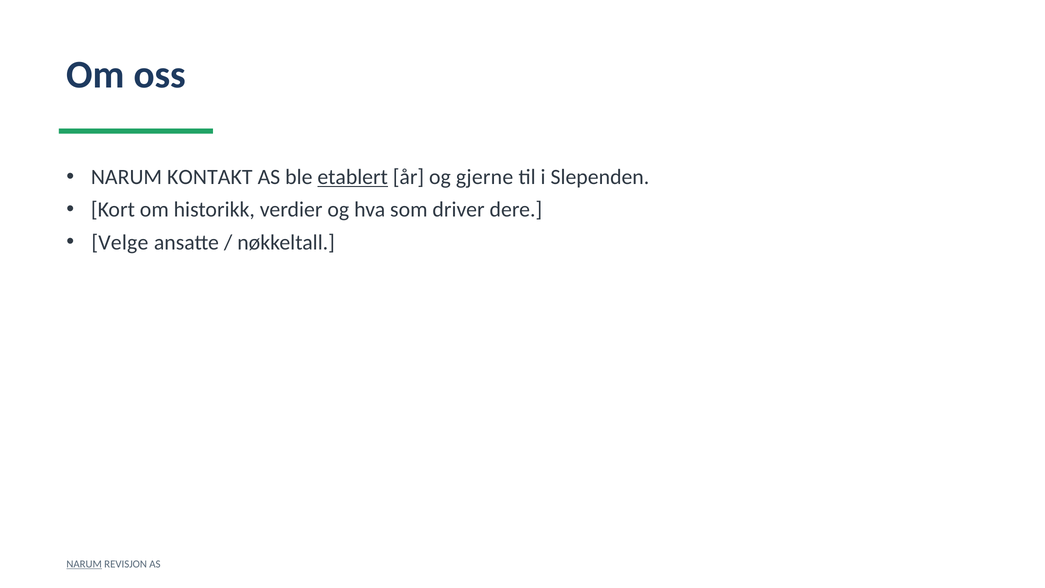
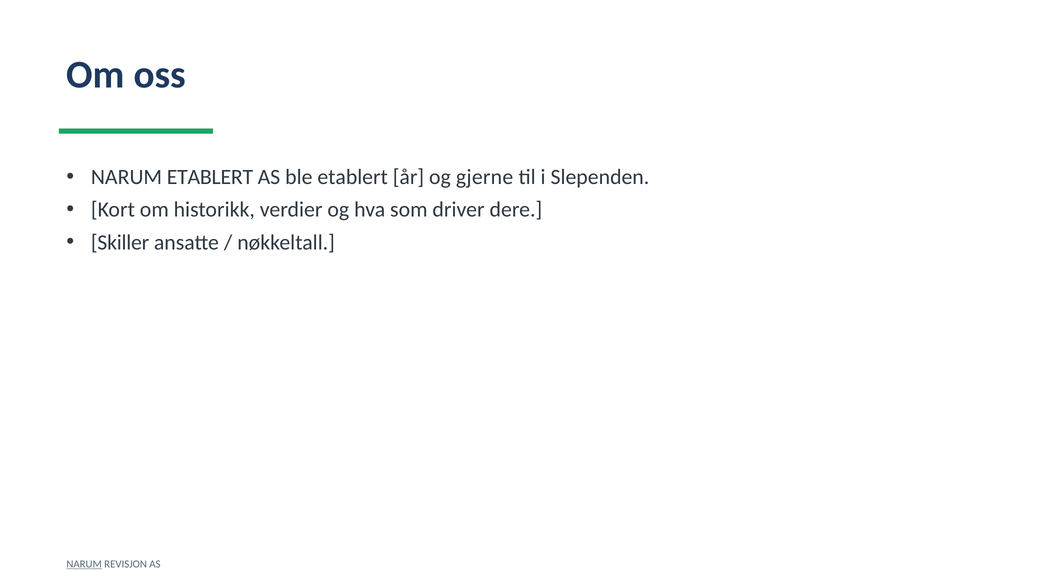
NARUM KONTAKT: KONTAKT -> ETABLERT (210, 177)
etablert underline: present -> none (353, 177)
Velge: Velge -> Skiller (120, 242)
